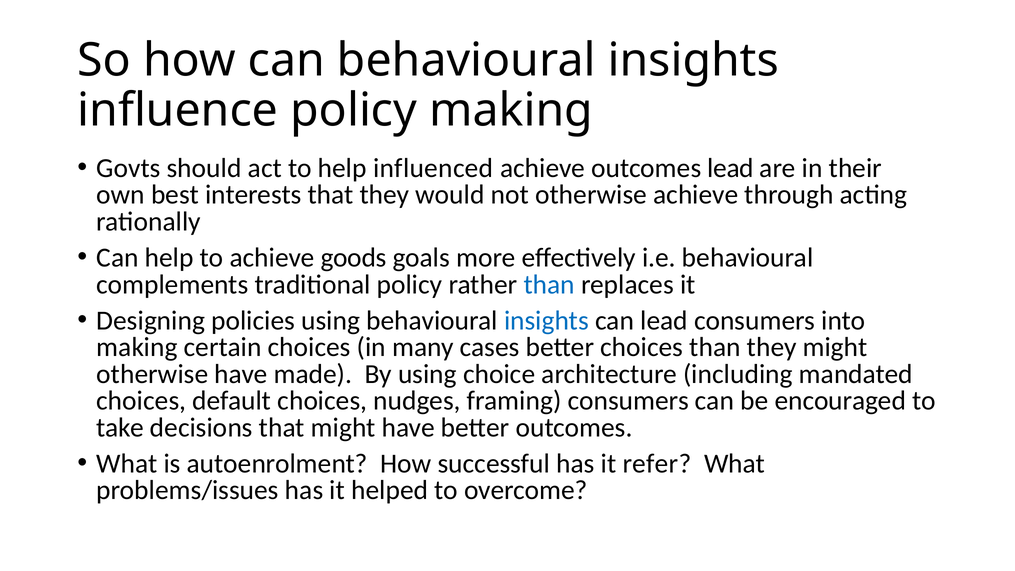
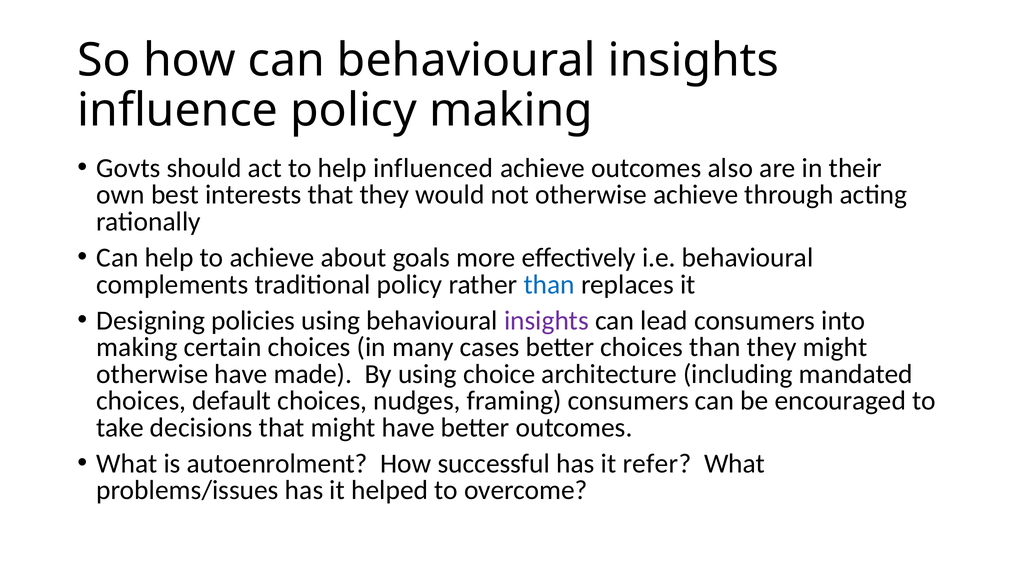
outcomes lead: lead -> also (730, 168)
goods: goods -> about (353, 258)
insights colour: blue -> purple (546, 321)
